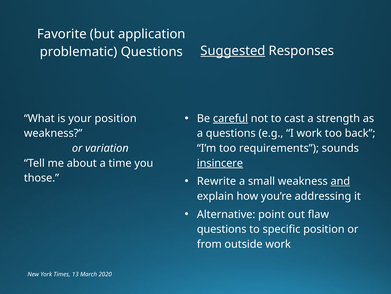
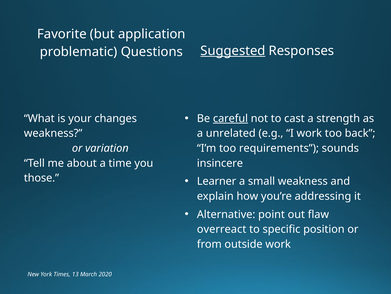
your position: position -> changes (116, 118)
a questions: questions -> unrelated (231, 133)
insincere underline: present -> none (220, 163)
Rewrite: Rewrite -> Learner (217, 181)
and underline: present -> none (340, 181)
questions: questions -> overreact (222, 229)
